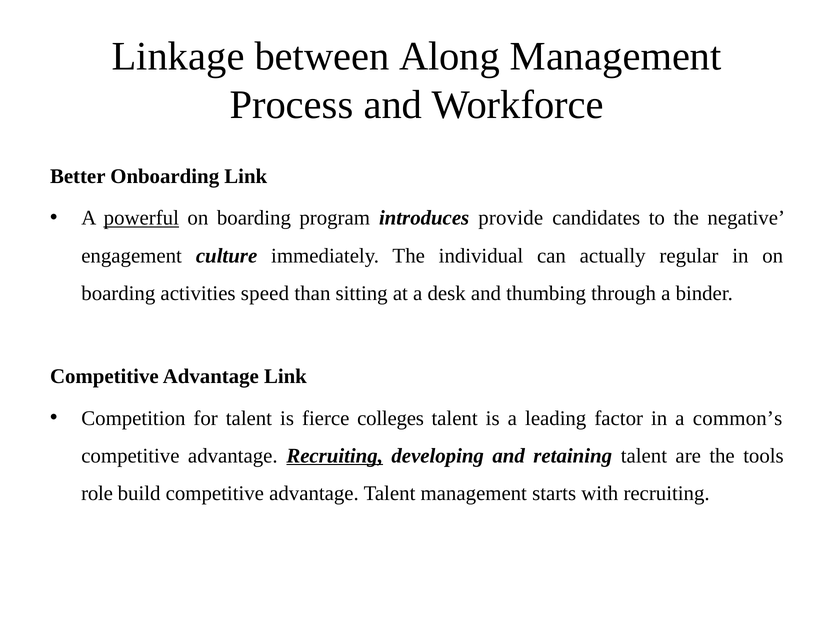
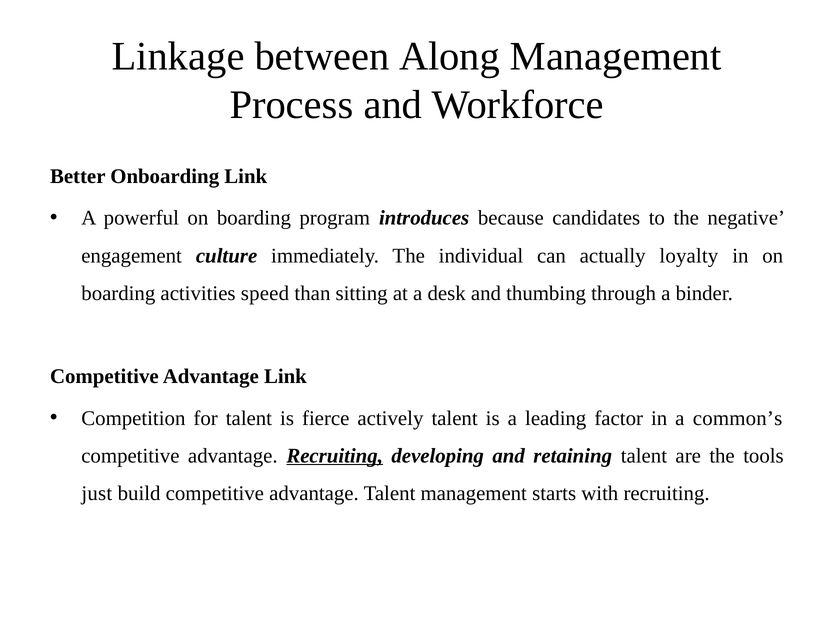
powerful underline: present -> none (141, 218)
provide: provide -> because (511, 218)
regular: regular -> loyalty (689, 256)
colleges: colleges -> actively (390, 418)
role: role -> just (97, 494)
